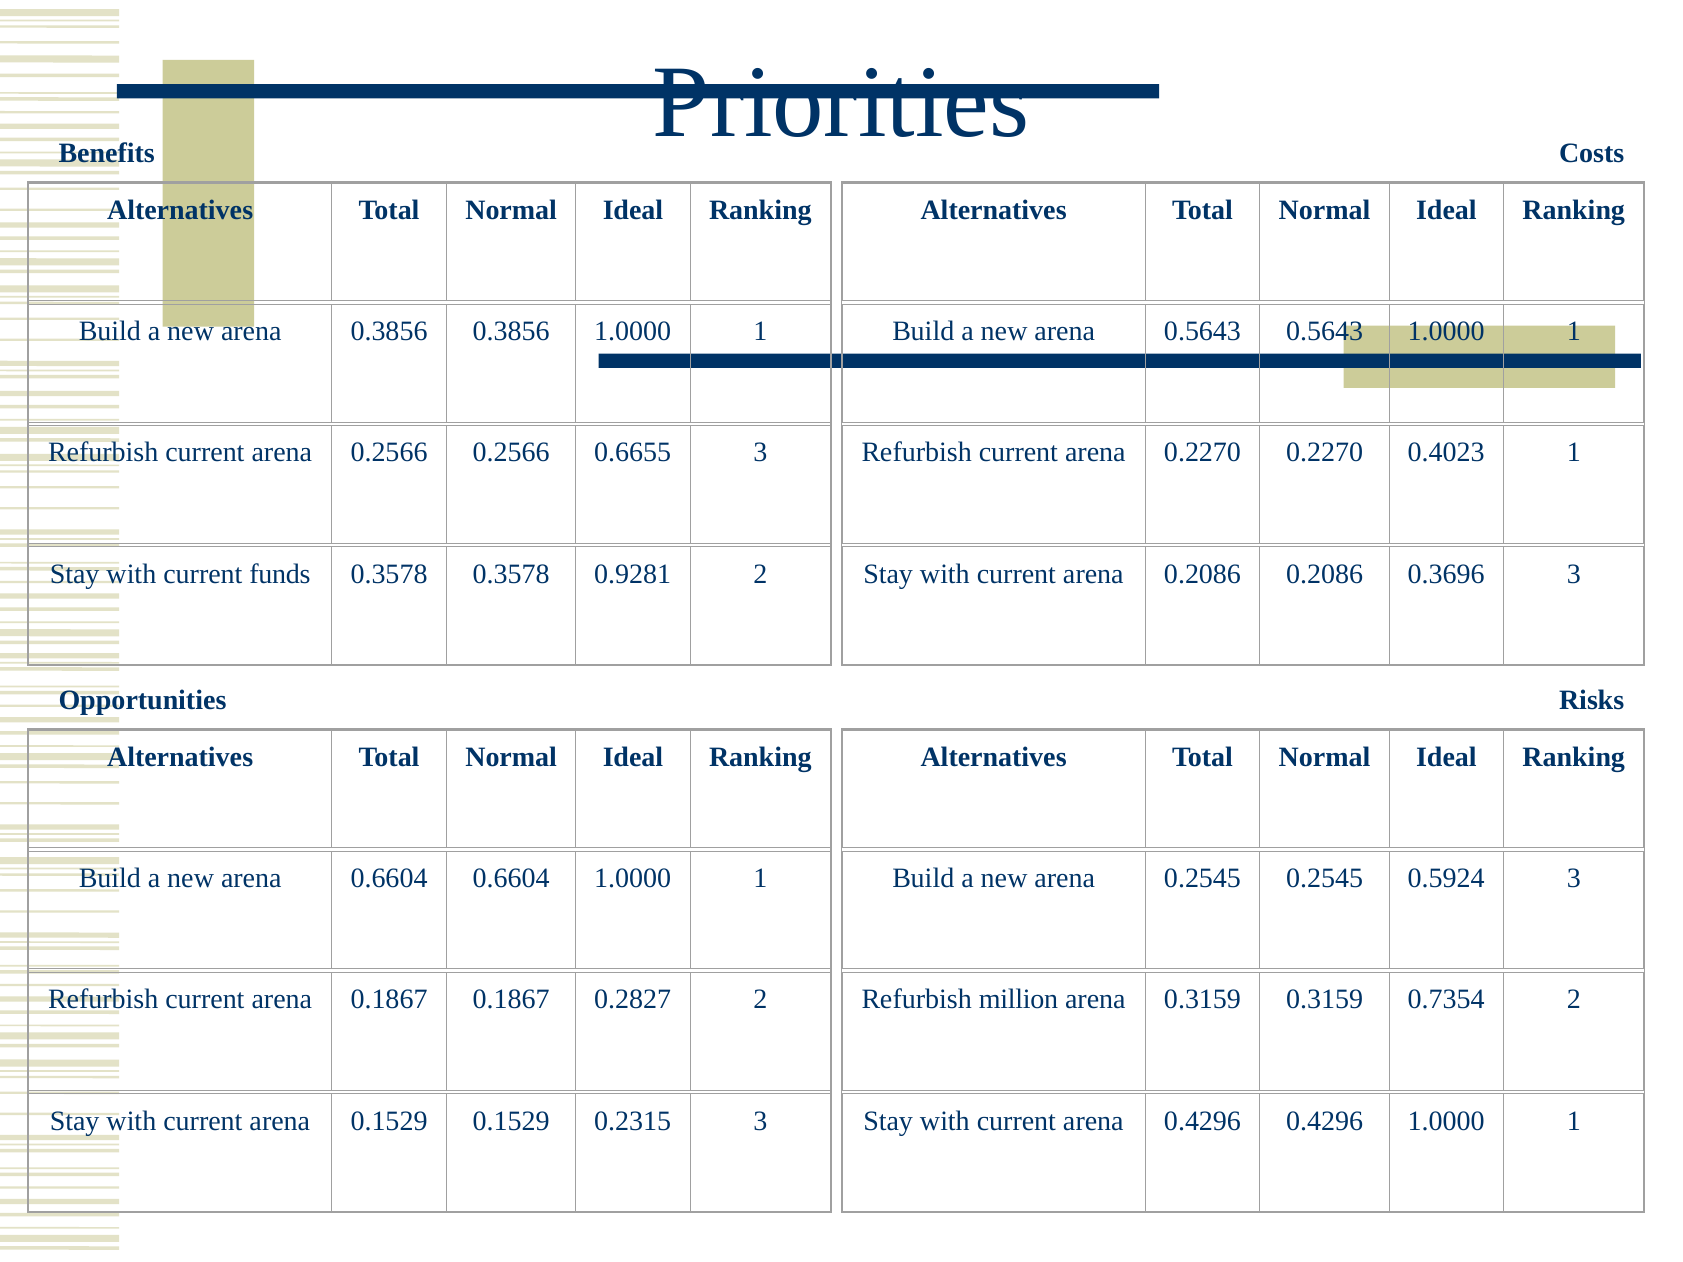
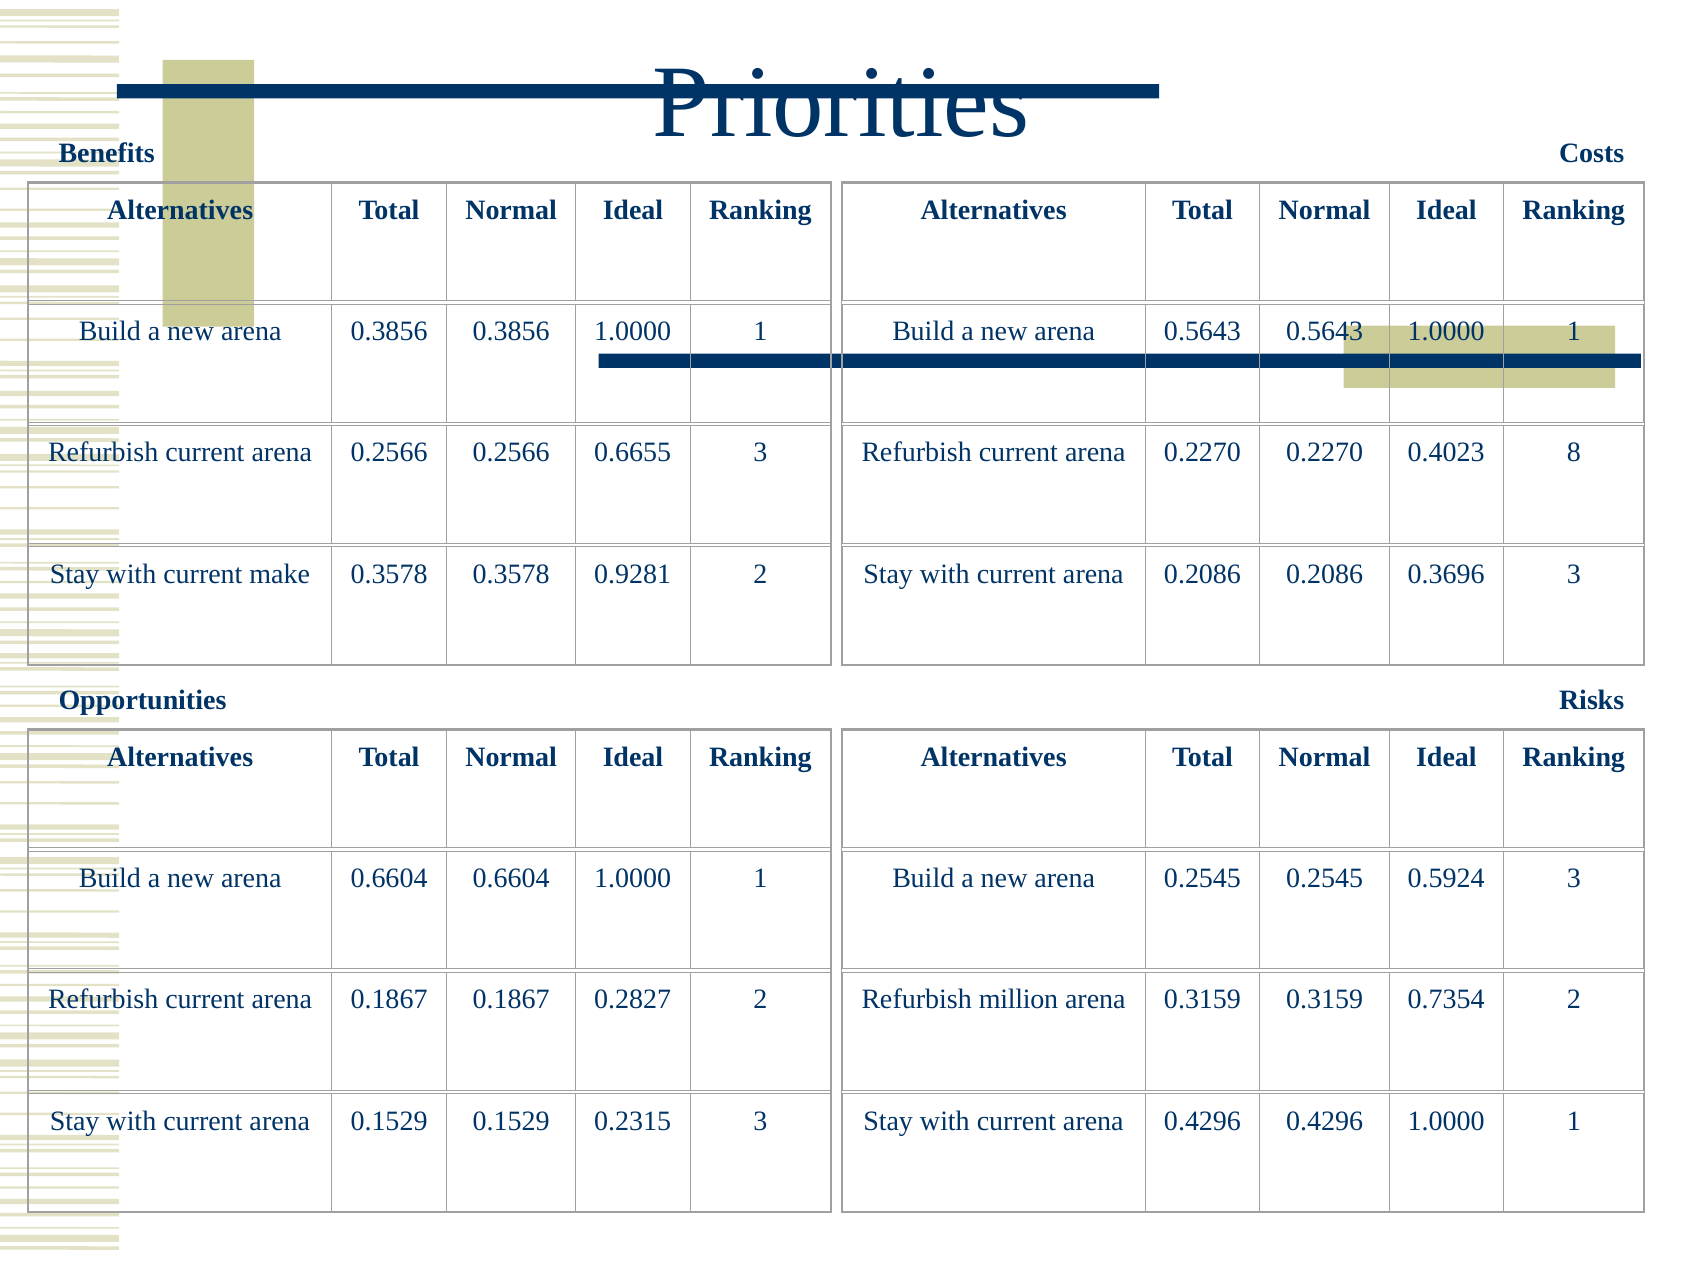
0.4023 1: 1 -> 8 (1574, 453)
funds: funds -> make (280, 574)
